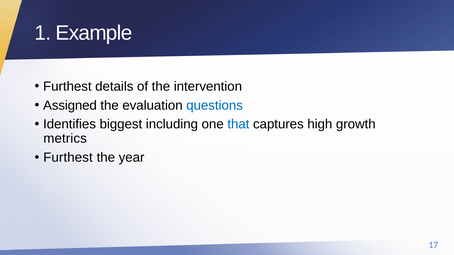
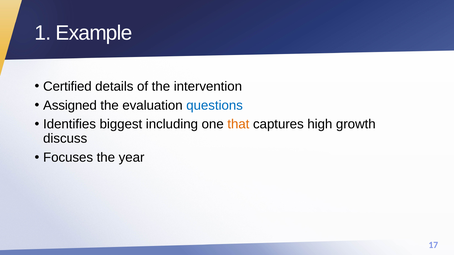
Furthest: Furthest -> Certified (67, 86)
that colour: blue -> orange (238, 124)
metrics: metrics -> discuss (65, 139)
Furthest: Furthest -> Focuses (68, 158)
